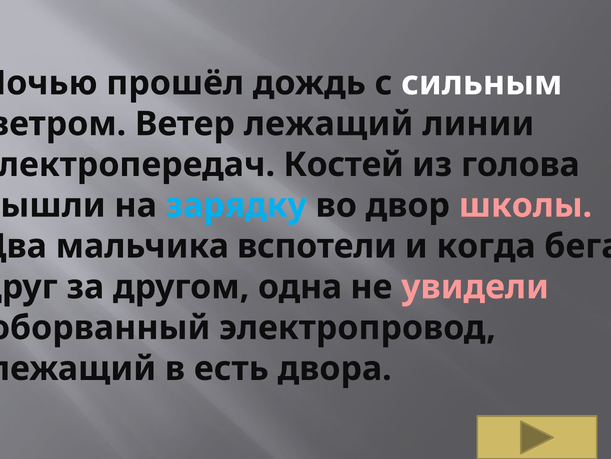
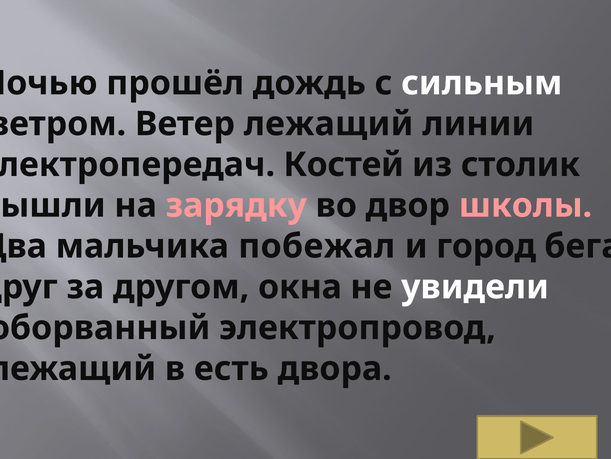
голова: голова -> столик (520, 164)
зарядку colour: light blue -> pink (236, 205)
вспотели: вспотели -> побежал (317, 246)
когда: когда -> город (486, 246)
одна: одна -> окна (300, 287)
увидели colour: pink -> white (475, 287)
